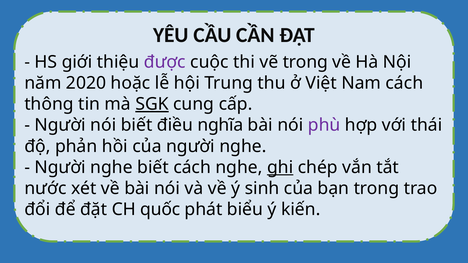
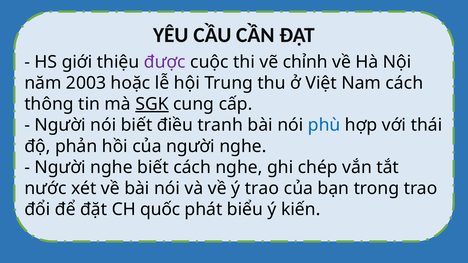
vẽ trong: trong -> chỉnh (305, 62)
2020: 2020 -> 2003 (86, 83)
nghĩa: nghĩa -> tranh (220, 125)
phù colour: purple -> blue (324, 125)
ghi underline: present -> none (280, 167)
ý sinh: sinh -> trao (262, 188)
